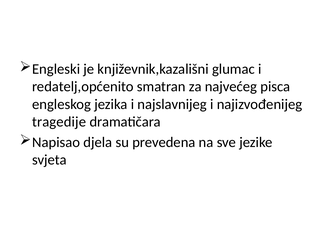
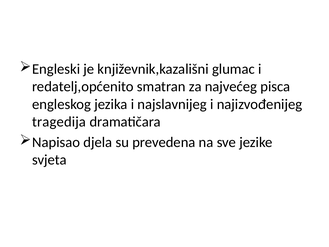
tragedije: tragedije -> tragedija (59, 122)
